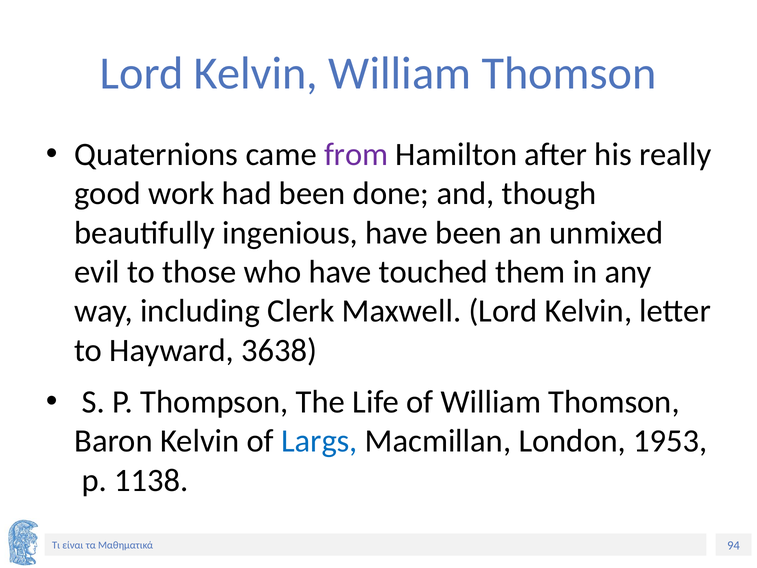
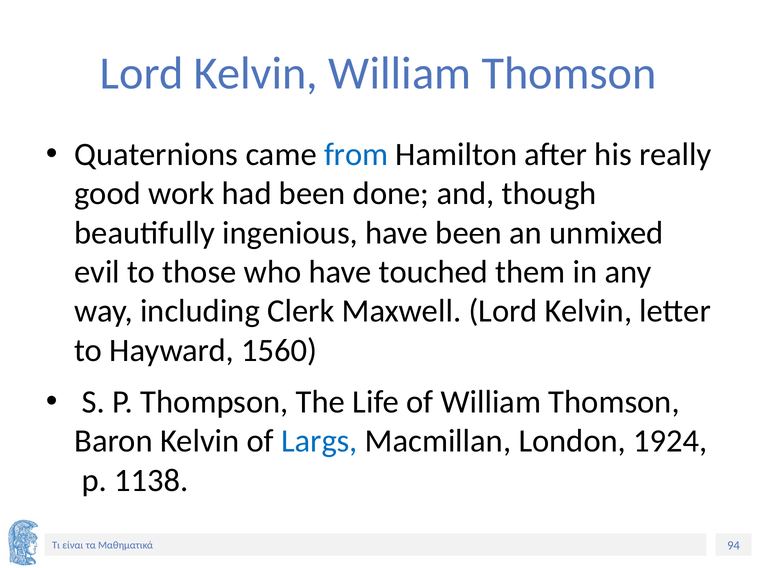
from colour: purple -> blue (356, 154)
3638: 3638 -> 1560 (279, 350)
1953: 1953 -> 1924 (670, 441)
